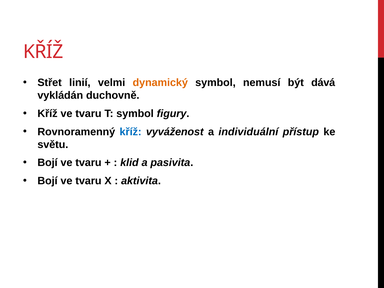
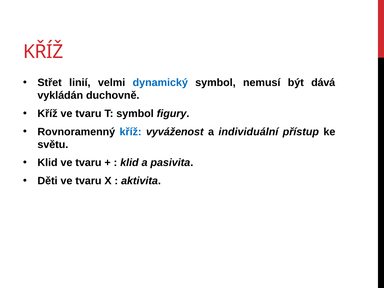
dynamický colour: orange -> blue (160, 83)
Bojí: Bojí -> Klid (48, 163)
Bojí: Bojí -> Děti (48, 181)
